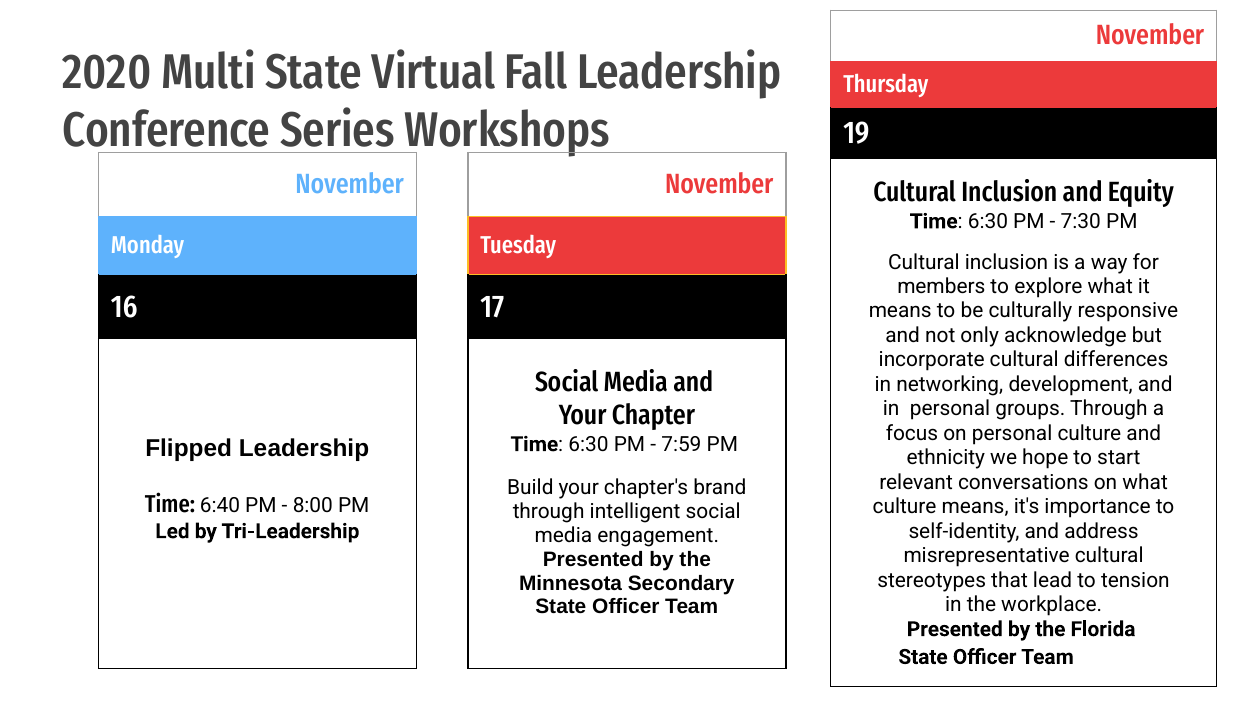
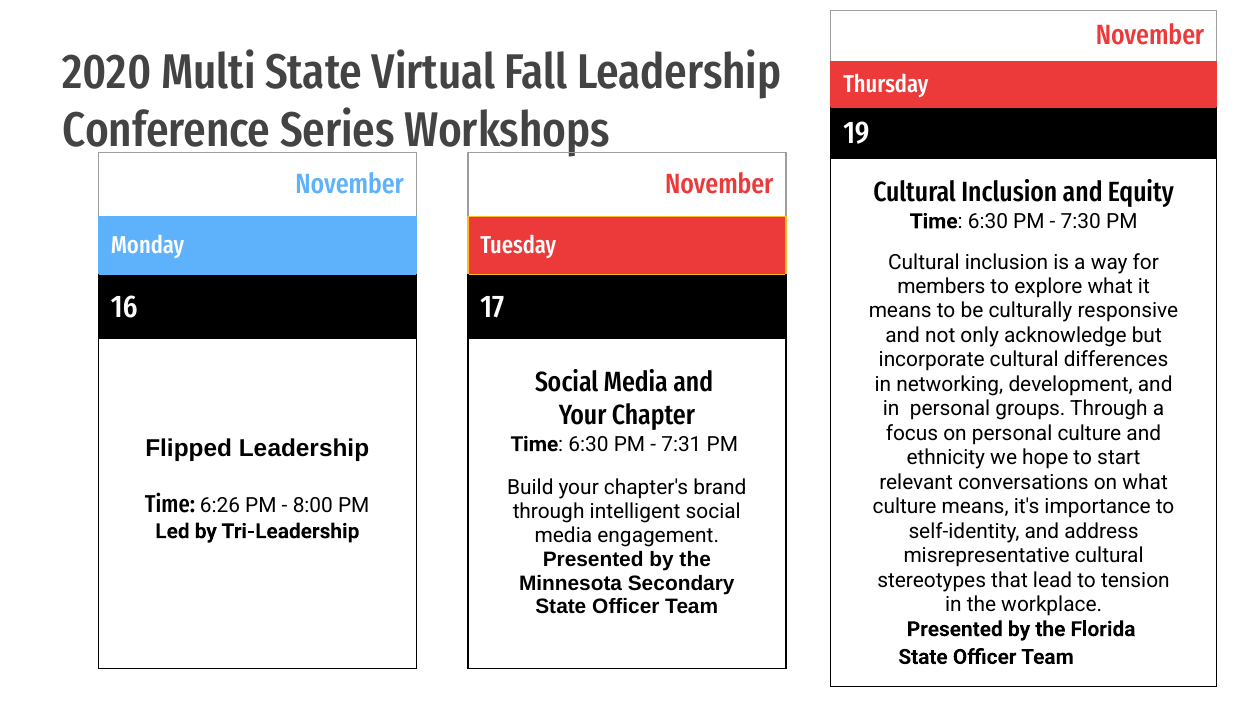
7:59: 7:59 -> 7:31 (681, 444)
6:40: 6:40 -> 6:26 (220, 506)
